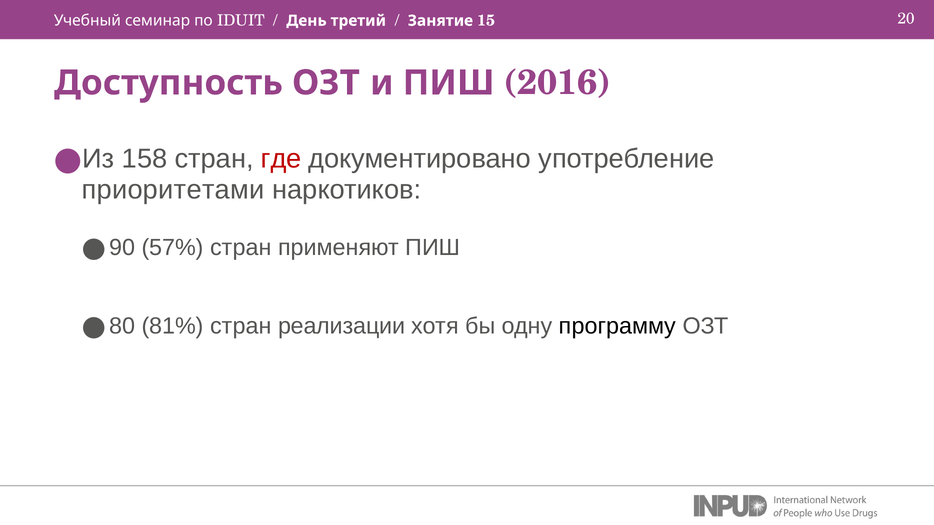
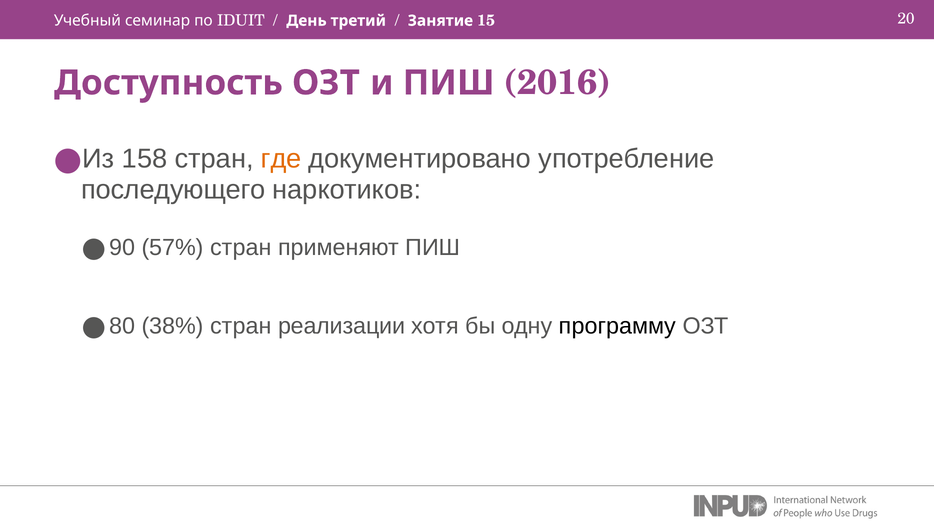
где colour: red -> orange (281, 159)
приоритетами: приоритетами -> последующего (173, 190)
81%: 81% -> 38% (173, 326)
